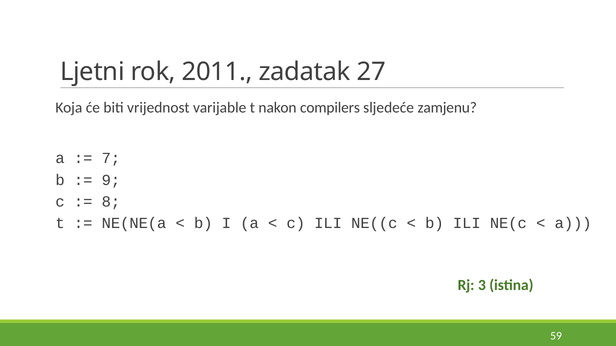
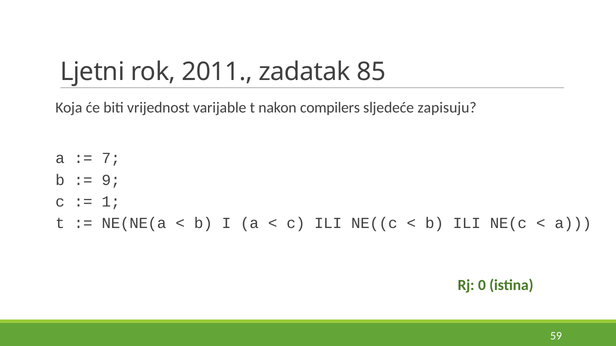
27: 27 -> 85 (371, 72)
zamjenu: zamjenu -> zapisuju (447, 108)
8: 8 -> 1 (111, 202)
3: 3 -> 0 (482, 286)
